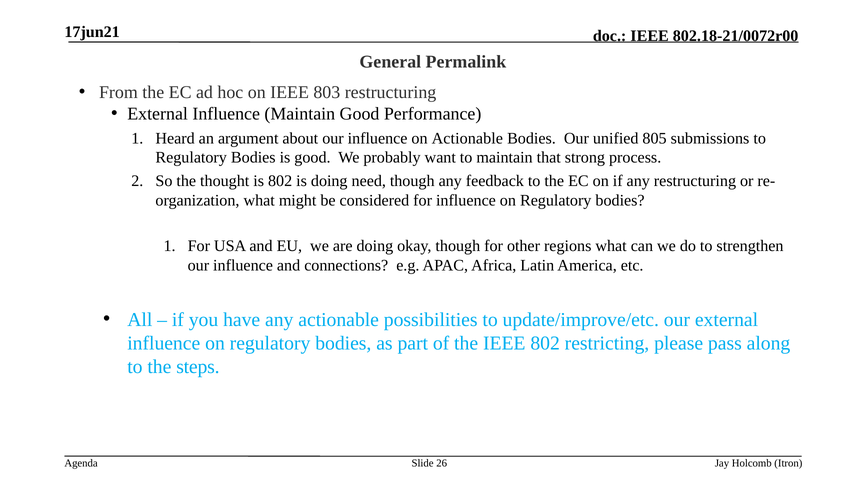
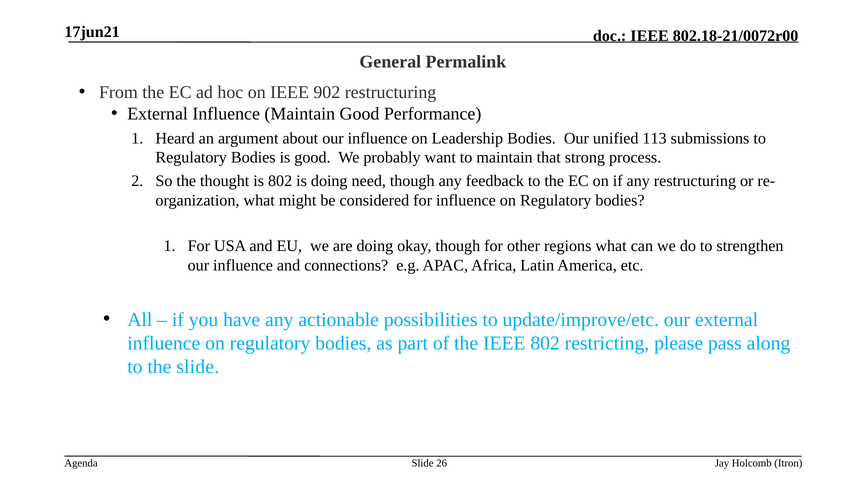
803: 803 -> 902 (327, 92)
on Actionable: Actionable -> Leadership (467, 138)
805: 805 -> 113 (655, 138)
the steps: steps -> slide (198, 367)
